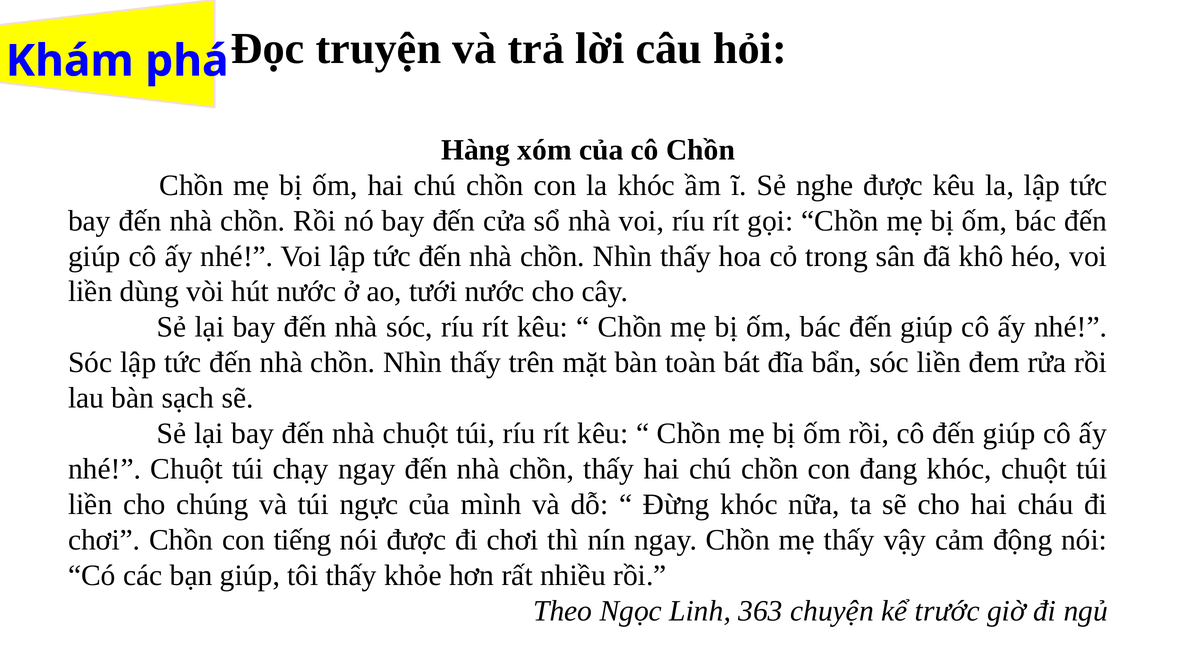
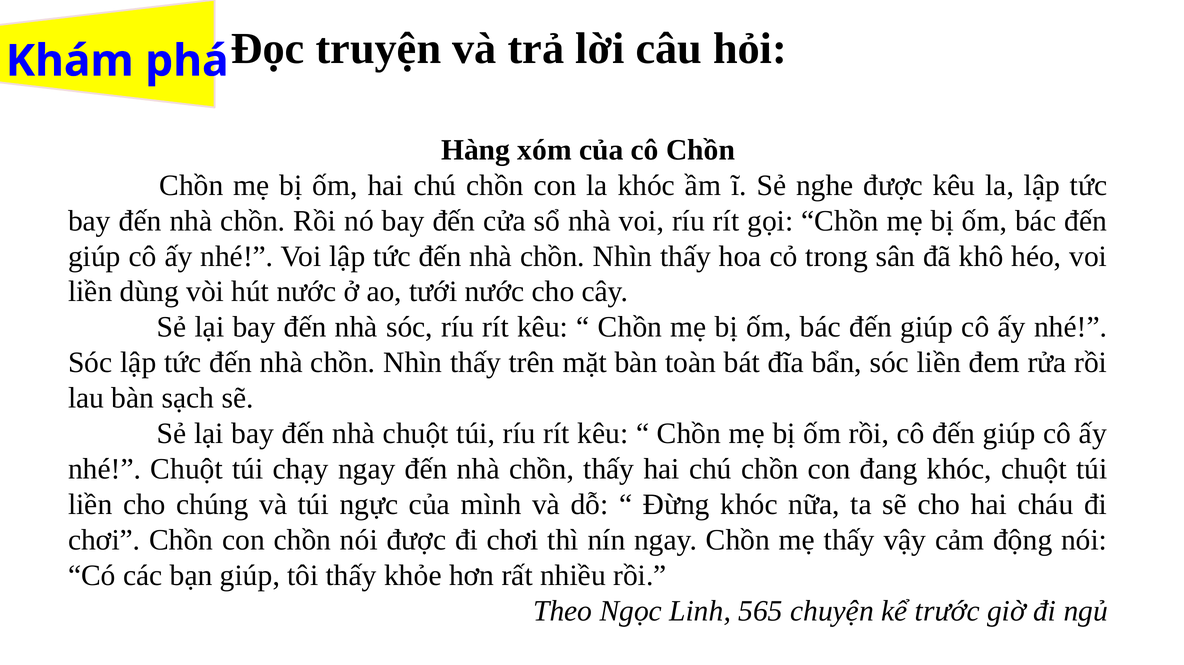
con tiếng: tiếng -> chồn (302, 540)
363: 363 -> 565 (761, 611)
